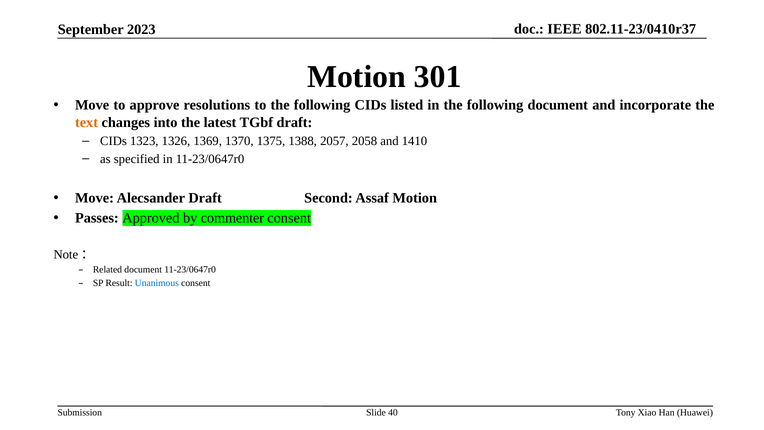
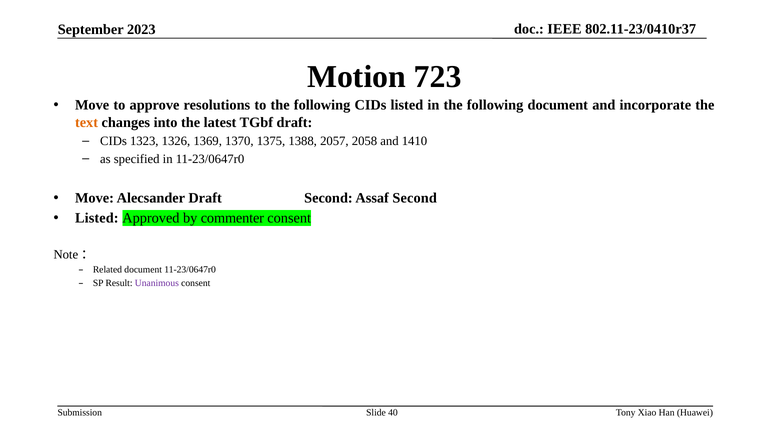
301: 301 -> 723 (438, 77)
Assaf Motion: Motion -> Second (415, 198)
Passes: Passes -> Listed (97, 218)
Unanimous colour: blue -> purple (157, 283)
